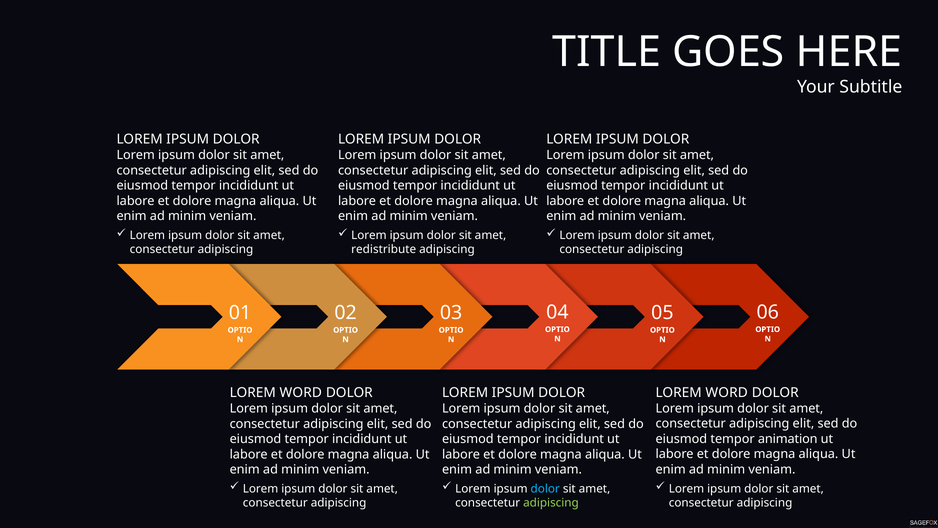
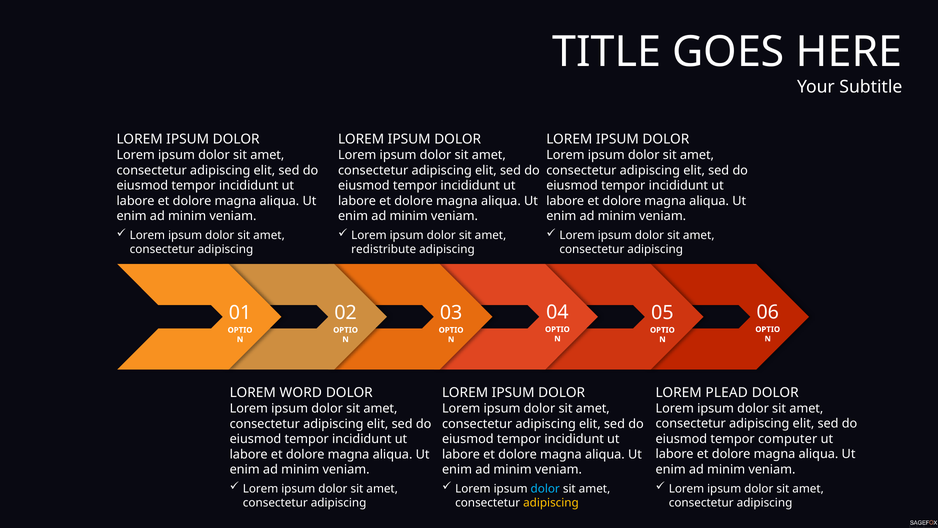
WORD: WORD -> PLEAD (727, 392)
animation: animation -> computer (788, 439)
adipiscing colour: light green -> yellow (551, 503)
